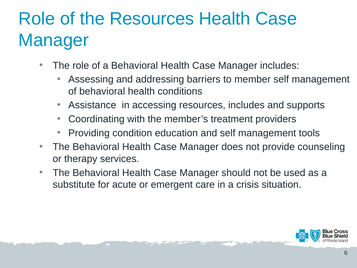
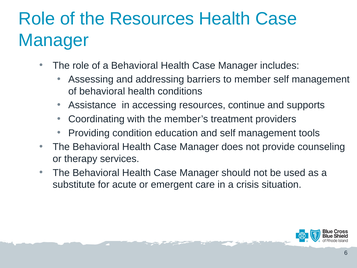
resources includes: includes -> continue (246, 105)
